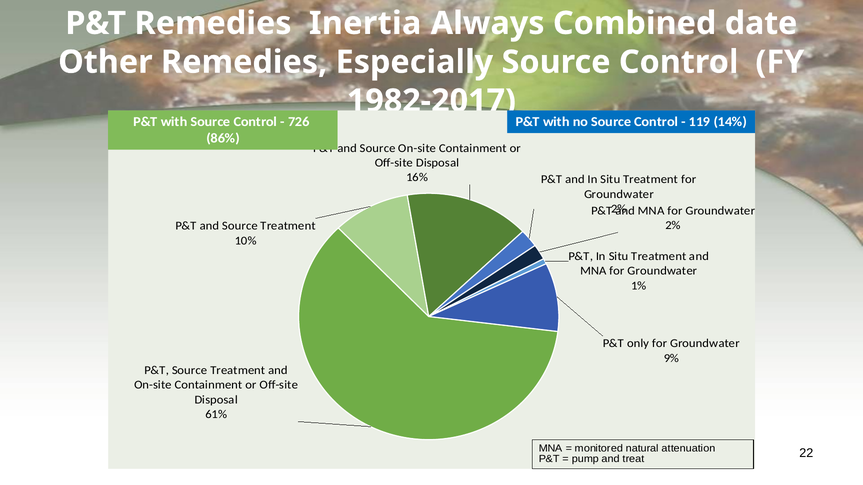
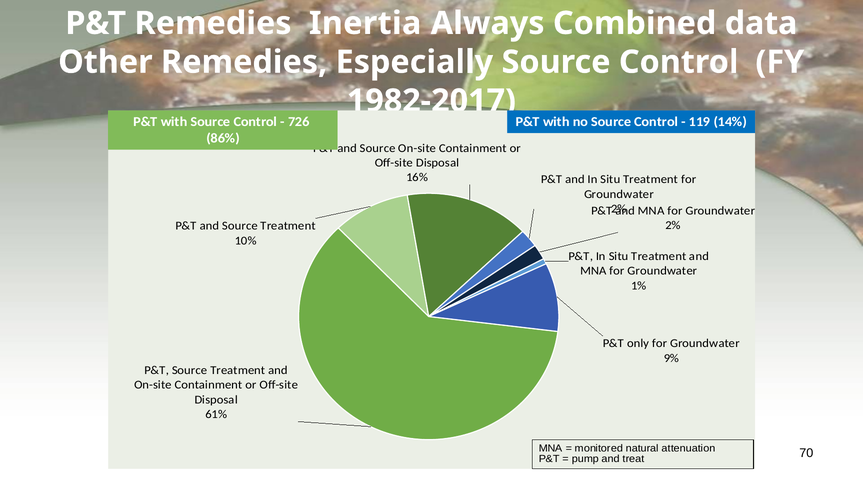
date: date -> data (761, 23)
22: 22 -> 70 (806, 454)
